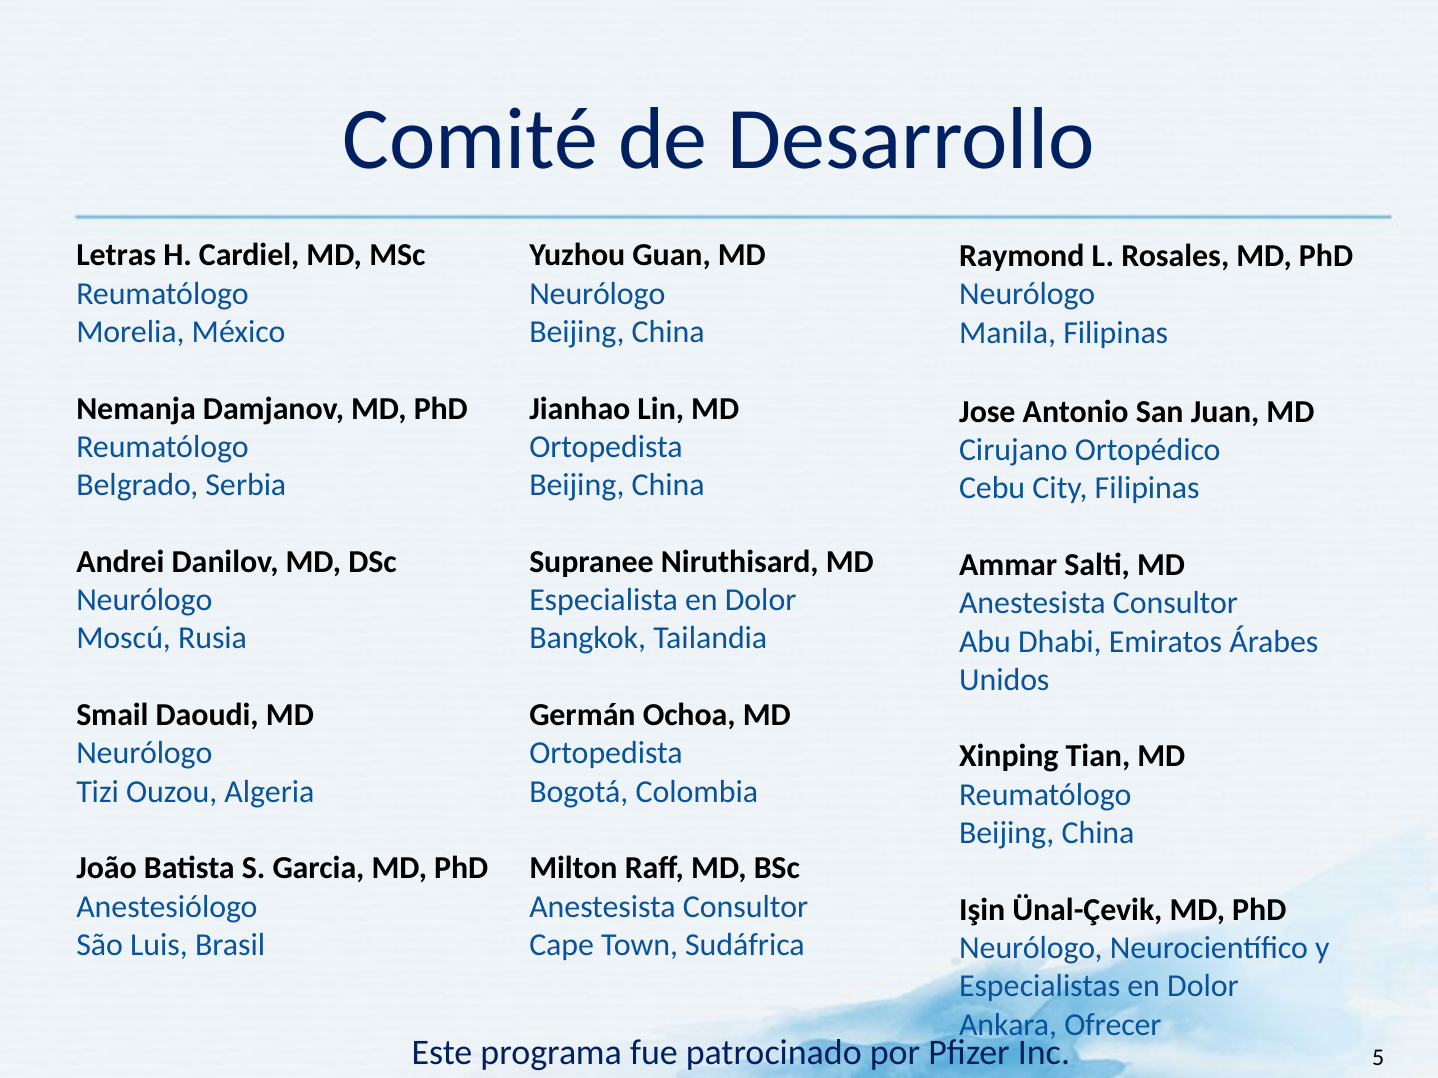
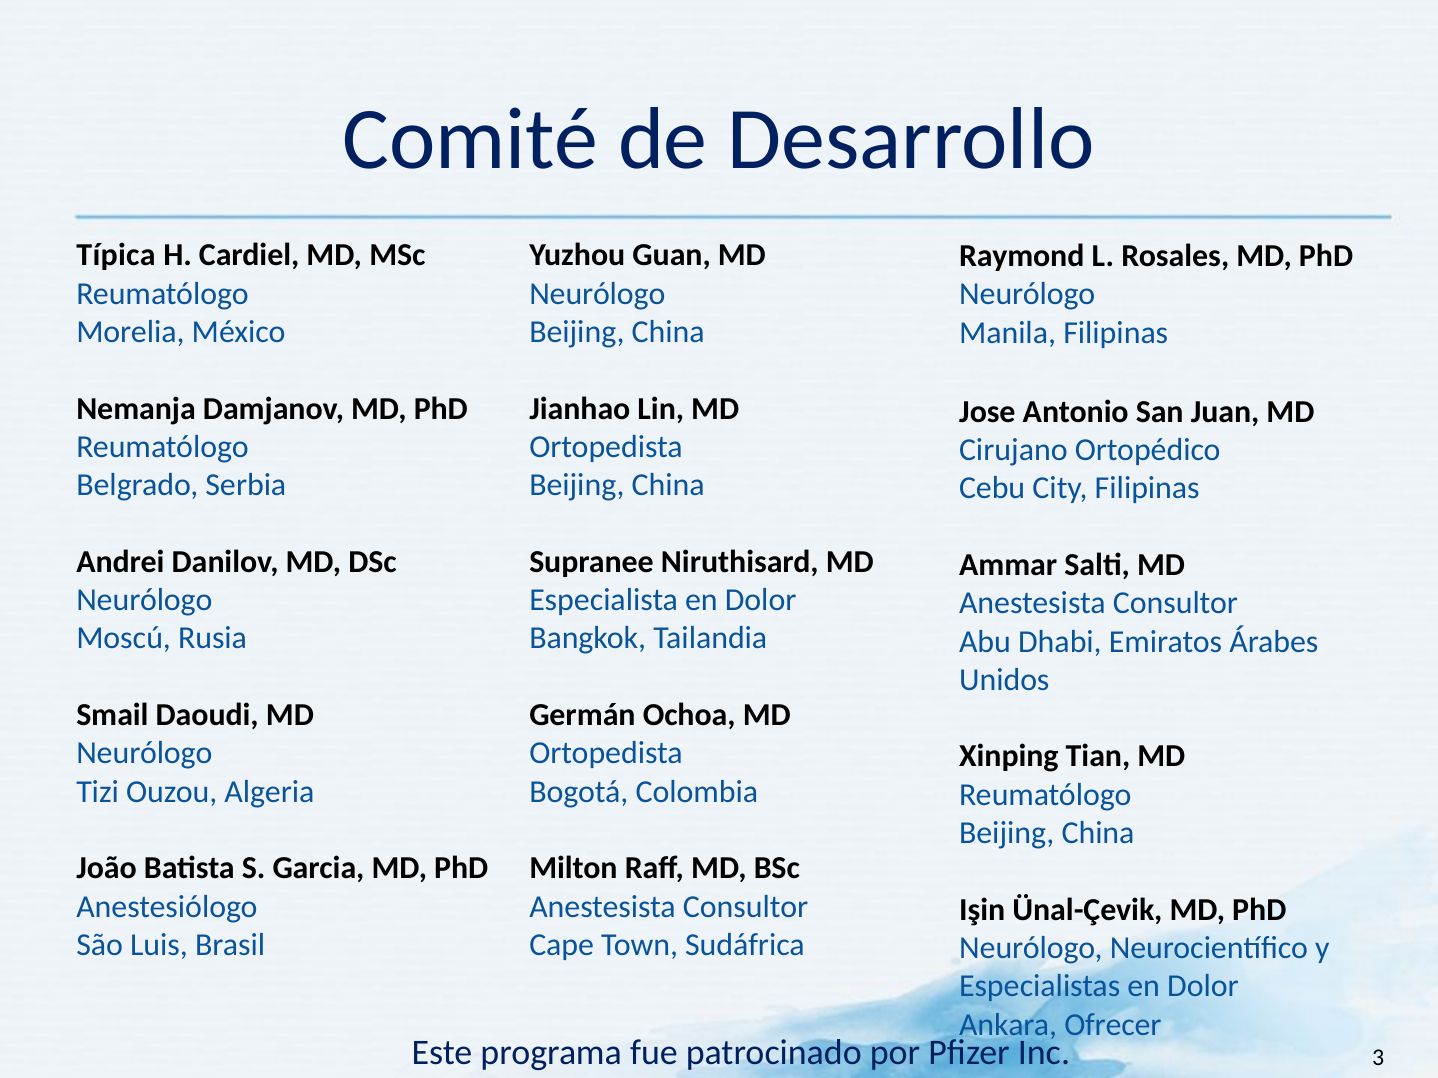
Letras: Letras -> Típica (116, 255)
5: 5 -> 3 (1378, 1059)
